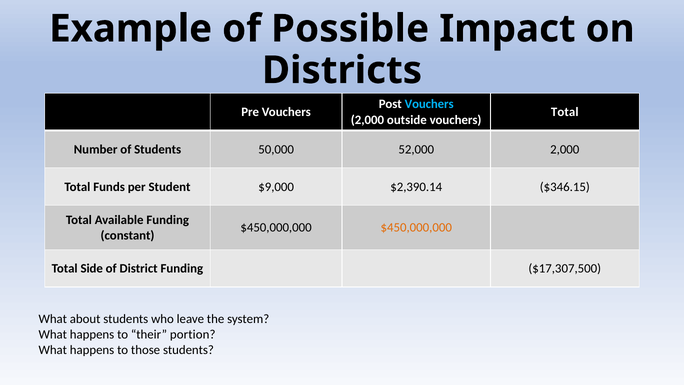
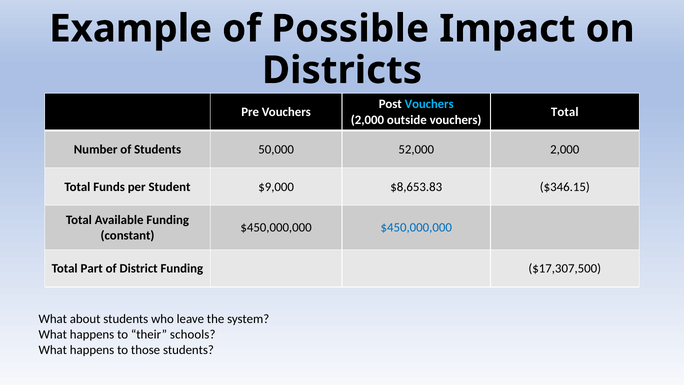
$2,390.14: $2,390.14 -> $8,653.83 (416, 187)
$450,000,000 colour: orange -> blue (416, 227)
Side: Side -> Part (92, 268)
portion: portion -> schools (193, 334)
